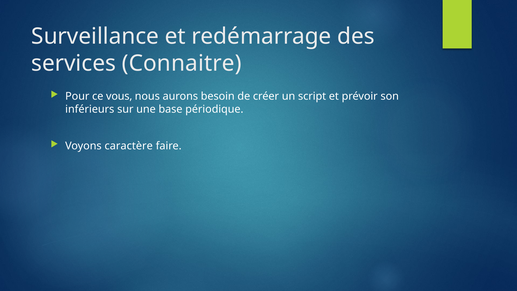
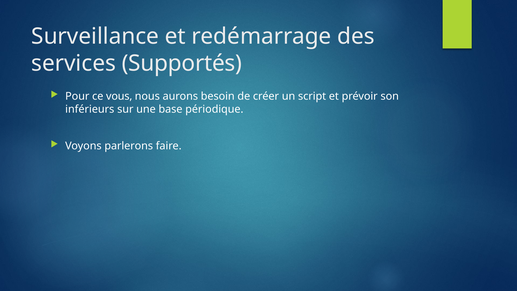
Connaitre: Connaitre -> Supportés (182, 63)
caractère: caractère -> parlerons (129, 146)
